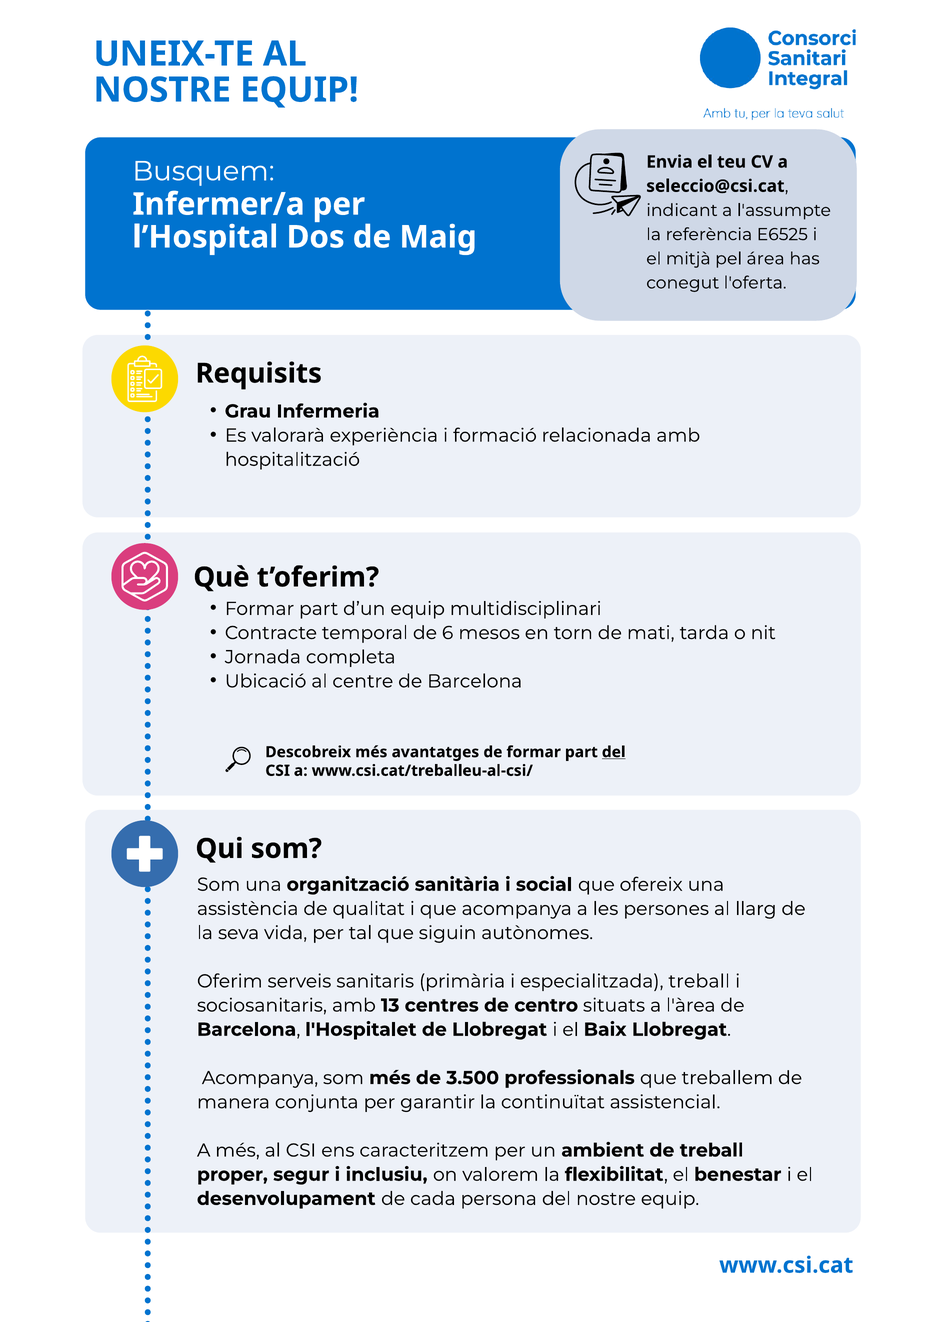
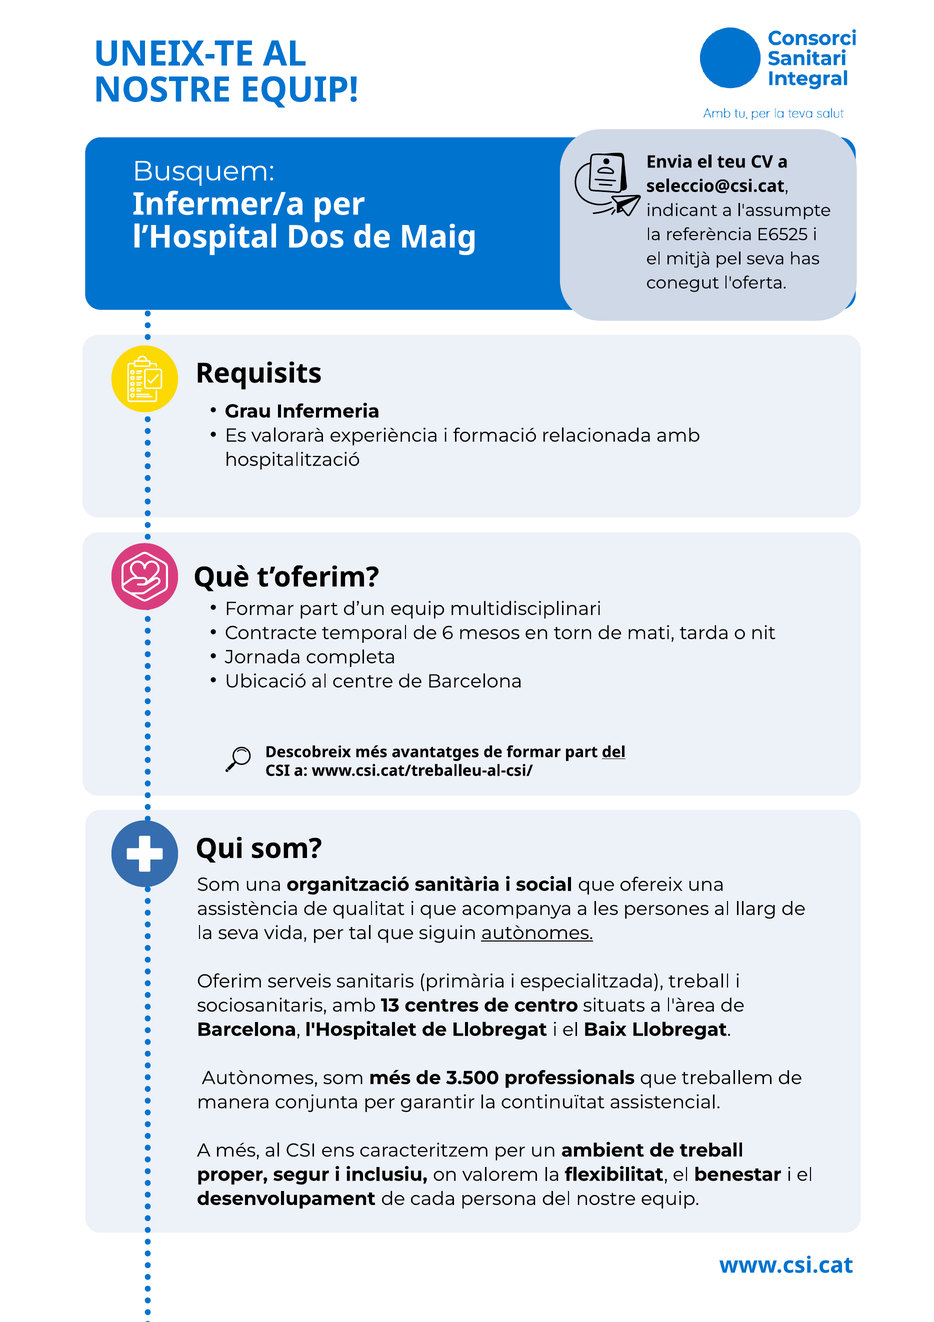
pel área: área -> seva (766, 259)
autònomes underline: none -> present (537, 933)
Acompanya: Acompanya -> Autònomes (260, 1078)
